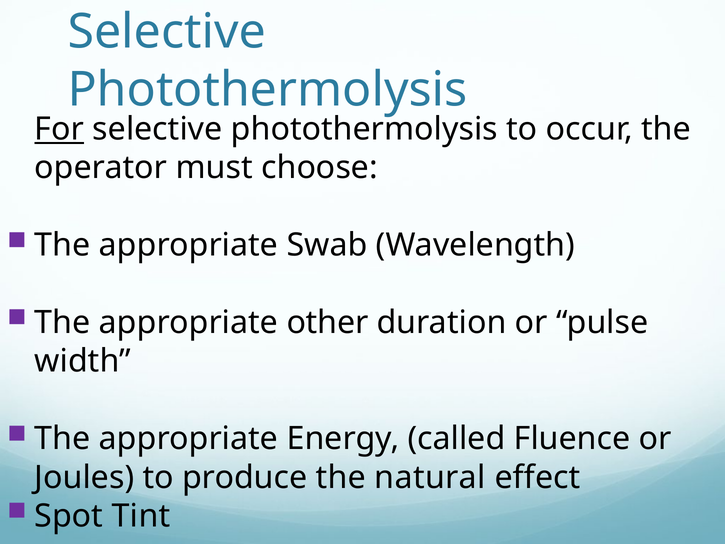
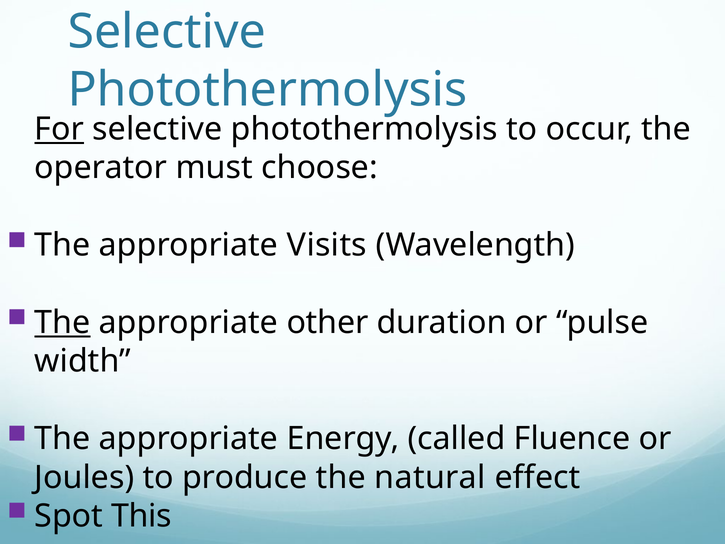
Swab: Swab -> Visits (327, 245)
The underline: none -> present (62, 322)
Tint: Tint -> This (141, 516)
